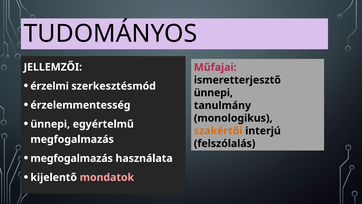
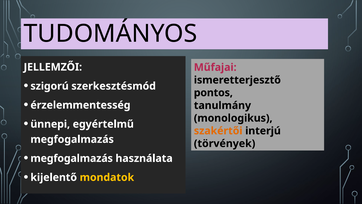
érzelmi: érzelmi -> szigorú (50, 86)
ünnepi: ünnepi -> pontos (213, 93)
felszólalás: felszólalás -> törvények (225, 143)
mondatok colour: pink -> yellow (107, 177)
